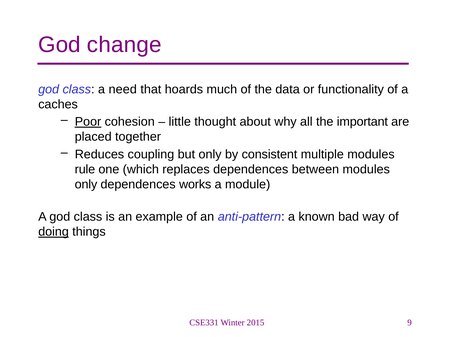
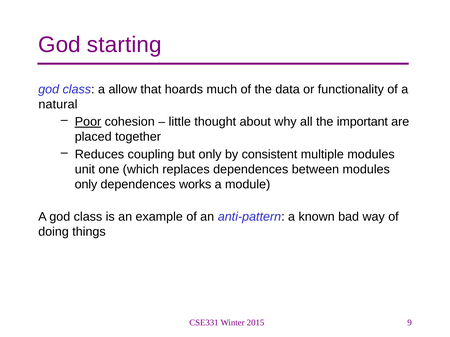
change: change -> starting (124, 45)
need: need -> allow (123, 89)
caches: caches -> natural (58, 104)
rule: rule -> unit (85, 170)
doing underline: present -> none (54, 232)
